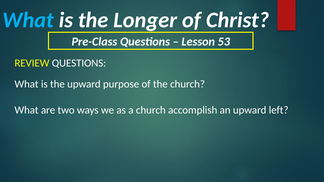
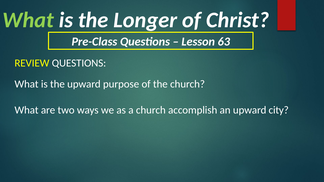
What colour: light blue -> light green (28, 20)
53: 53 -> 63 (224, 42)
left: left -> city (279, 110)
